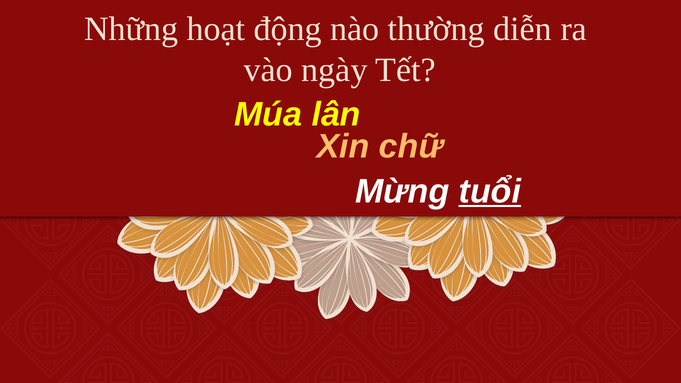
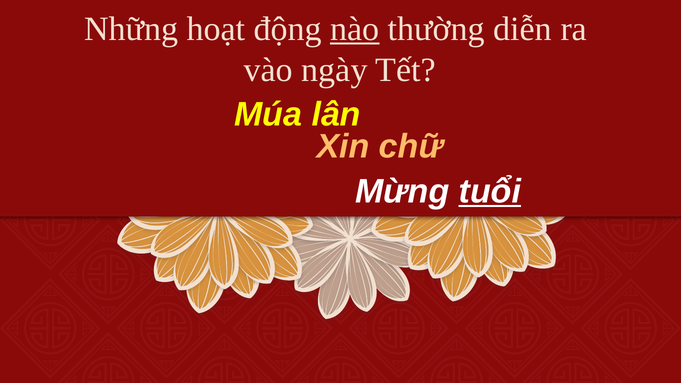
nào underline: none -> present (355, 29)
